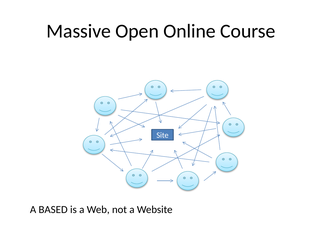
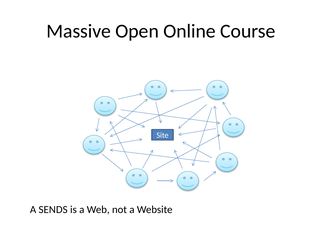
BASED: BASED -> SENDS (53, 210)
